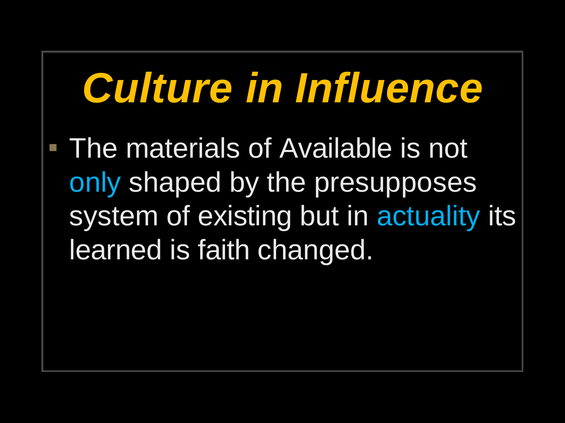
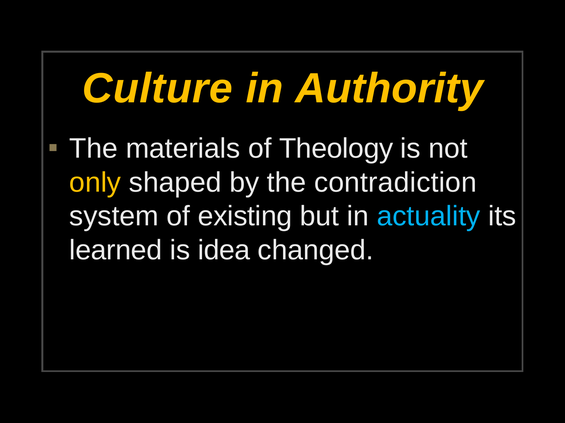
Influence: Influence -> Authority (389, 89)
Available: Available -> Theology (336, 149)
only colour: light blue -> yellow (95, 183)
presupposes: presupposes -> contradiction (395, 183)
faith: faith -> idea (224, 251)
